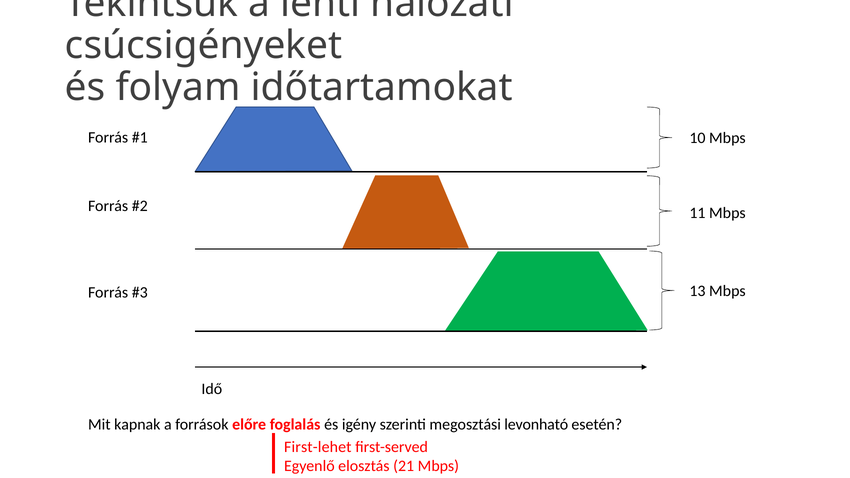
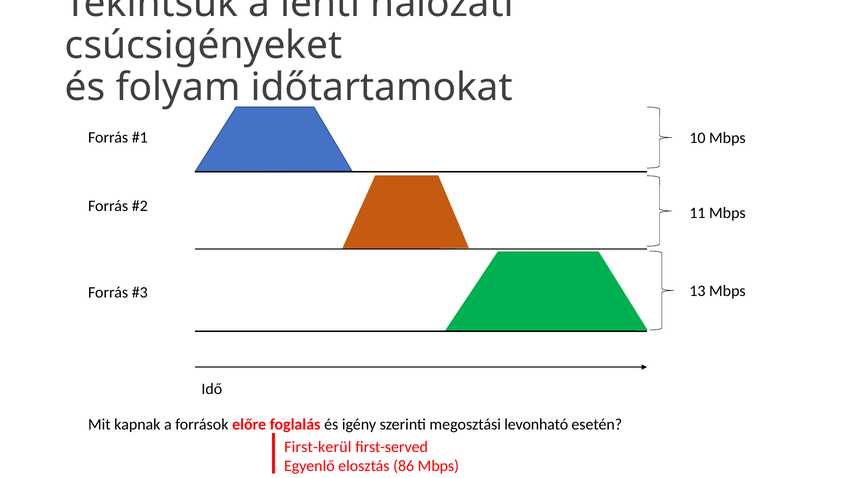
First-lehet: First-lehet -> First-kerül (318, 447)
21: 21 -> 86 (404, 466)
